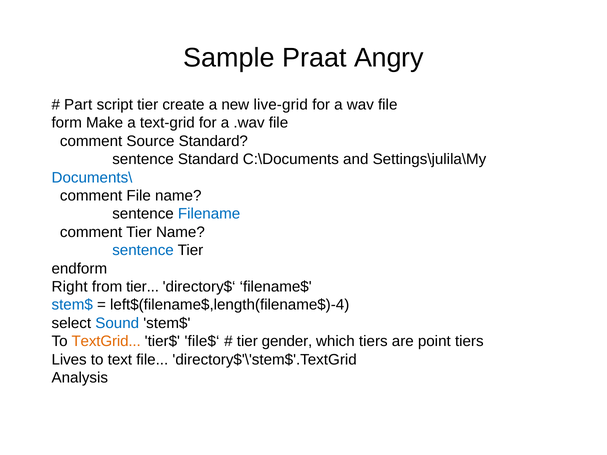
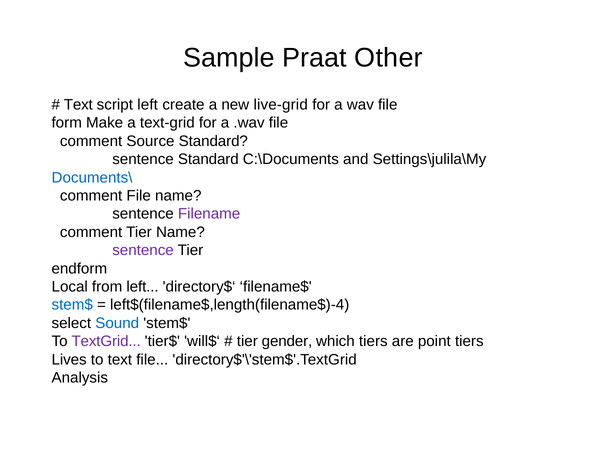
Angry: Angry -> Other (389, 58)
Part: Part -> Text (78, 105)
script tier: tier -> left (148, 105)
Filename colour: blue -> purple (209, 214)
sentence colour: blue -> purple (143, 251)
Right: Right -> Local (70, 287)
from tier: tier -> left (143, 287)
TextGrid colour: orange -> purple (106, 342)
file$‘: file$‘ -> will$‘ (202, 342)
